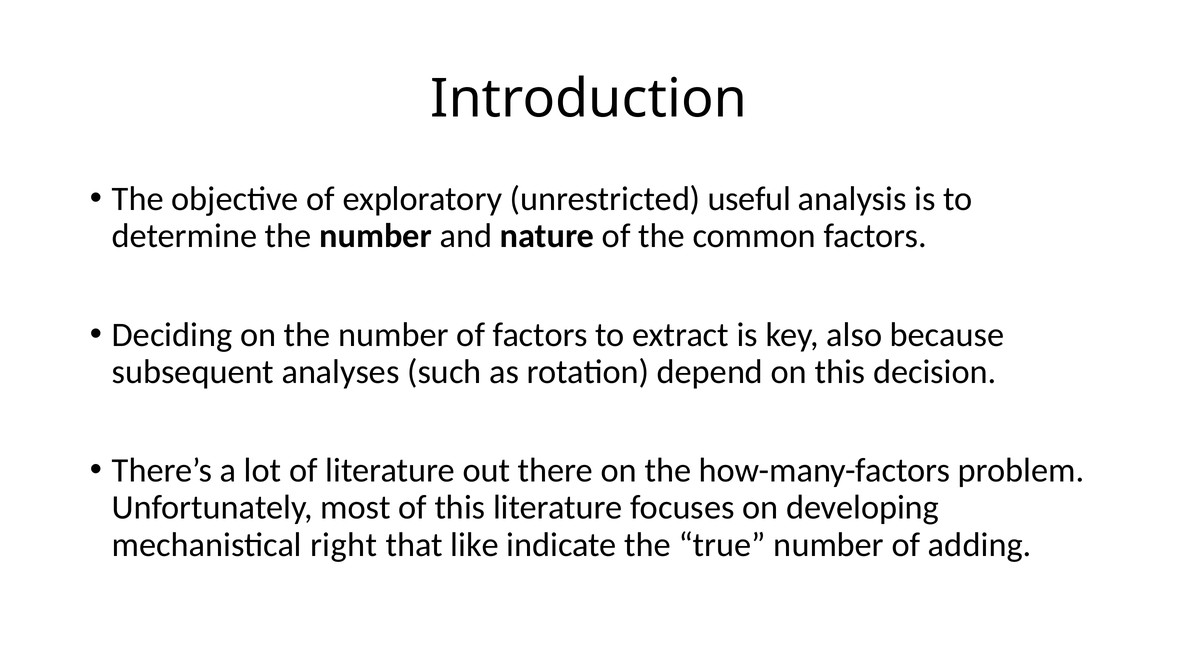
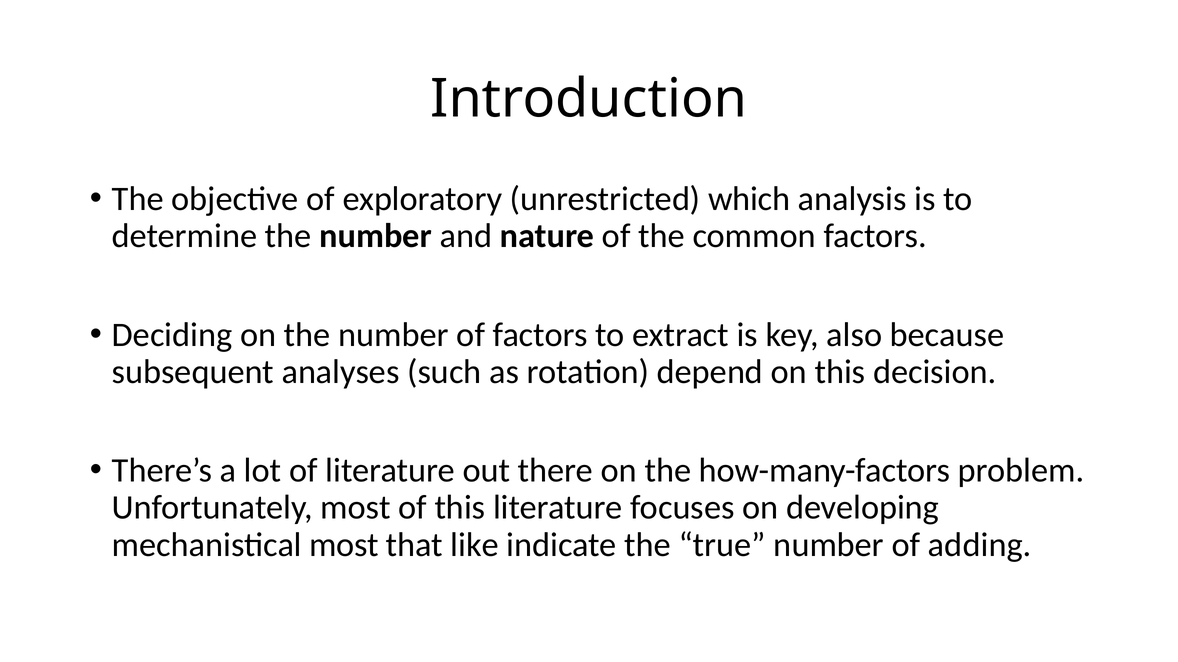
useful: useful -> which (749, 199)
mechanistical right: right -> most (344, 545)
